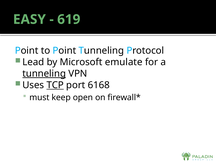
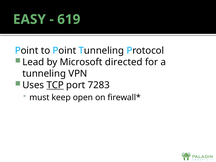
emulate: emulate -> directed (124, 62)
tunneling underline: present -> none (44, 74)
6168: 6168 -> 7283 (99, 85)
